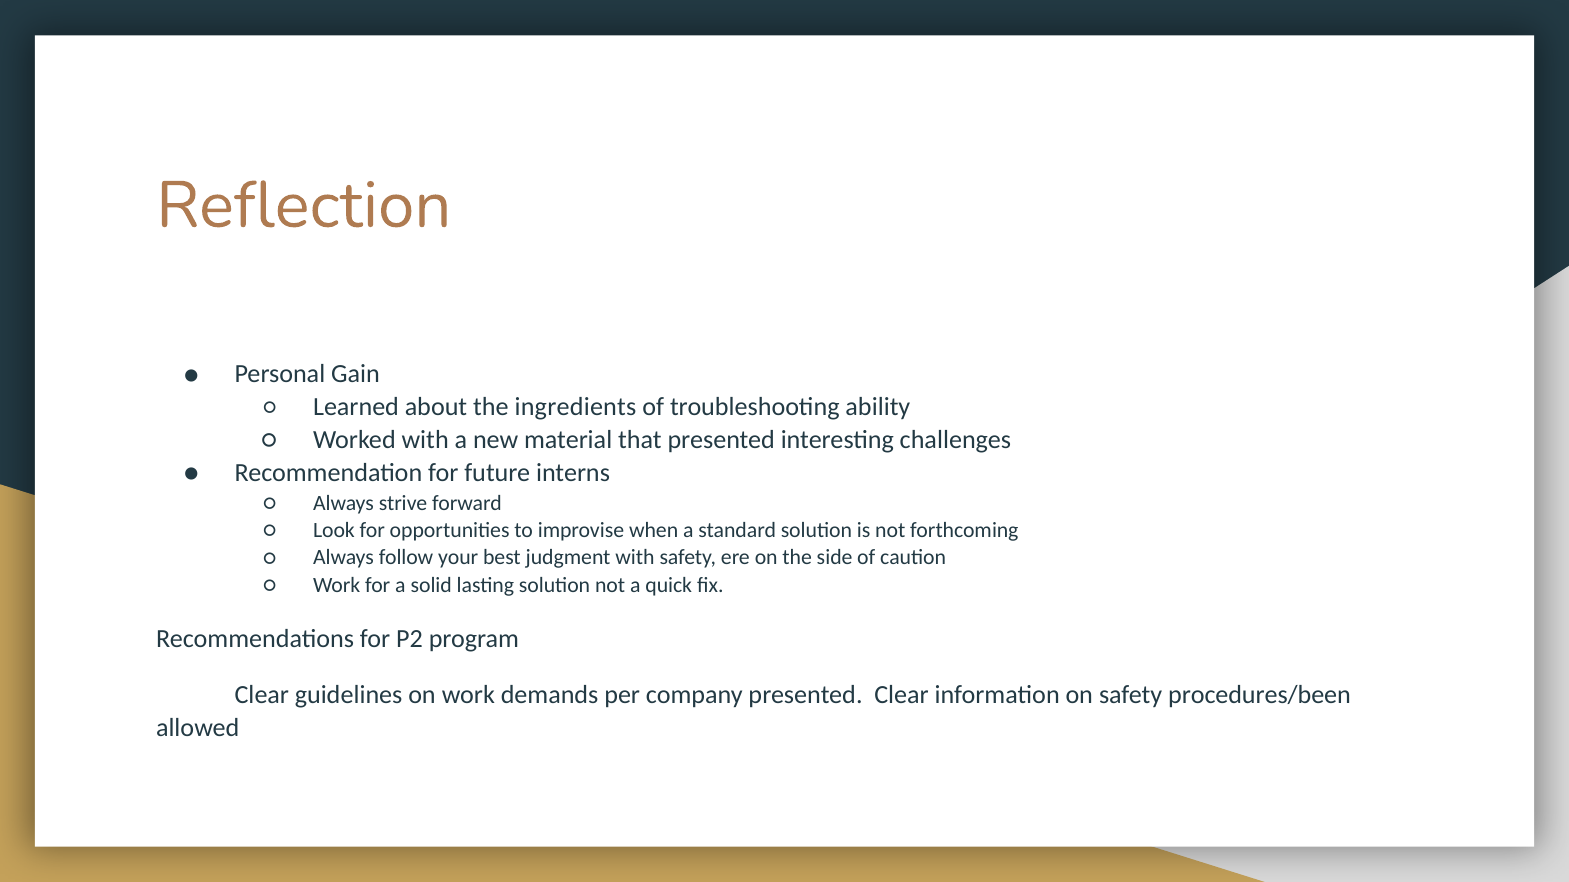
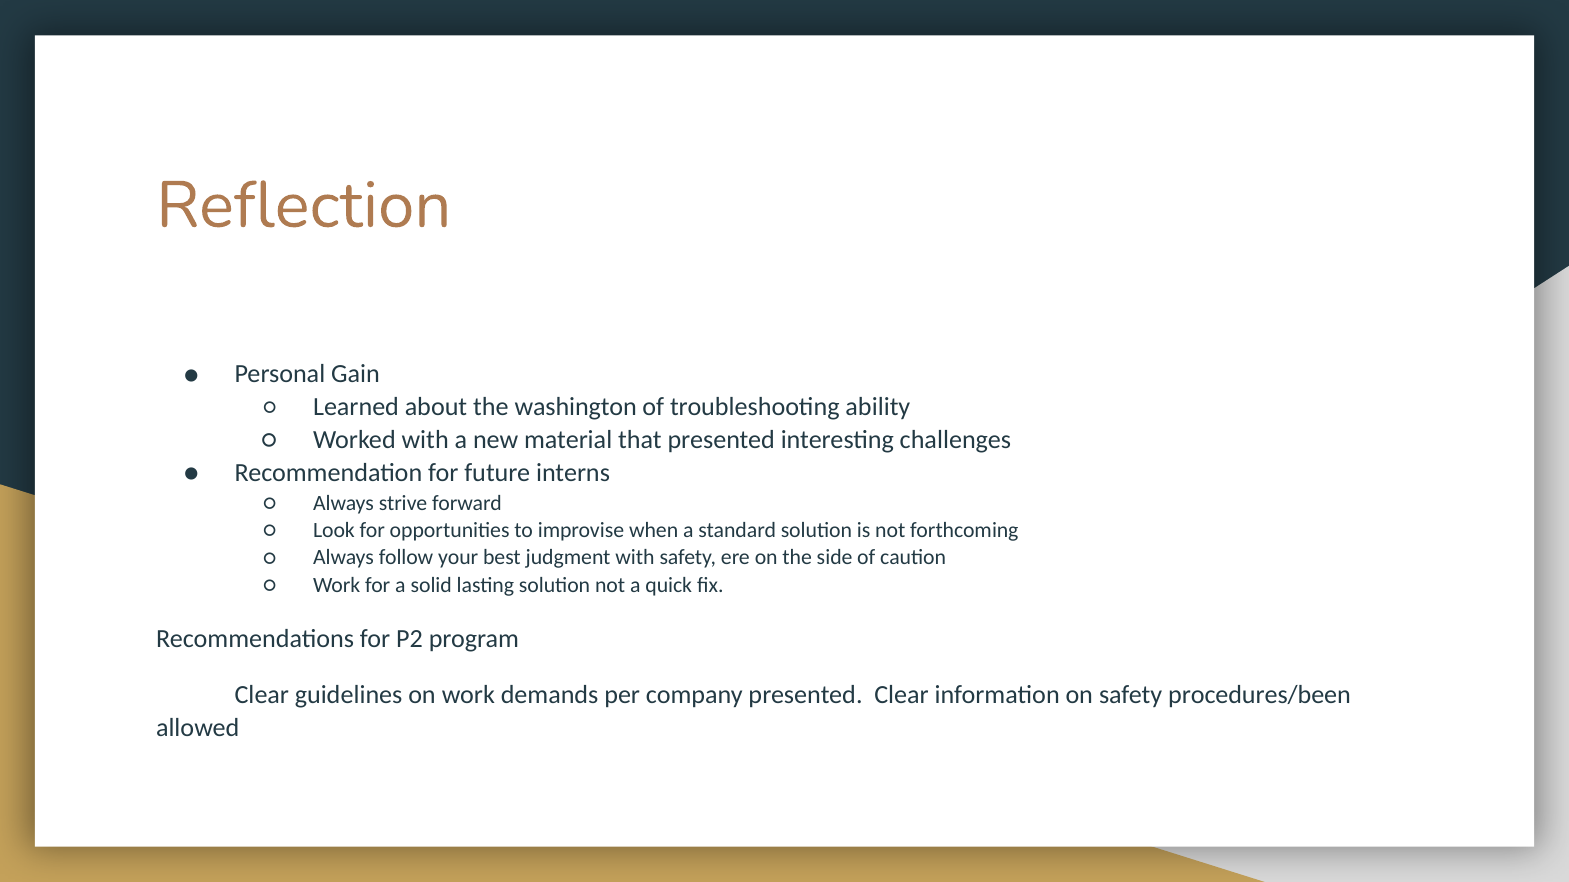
ingredients: ingredients -> washington (576, 408)
